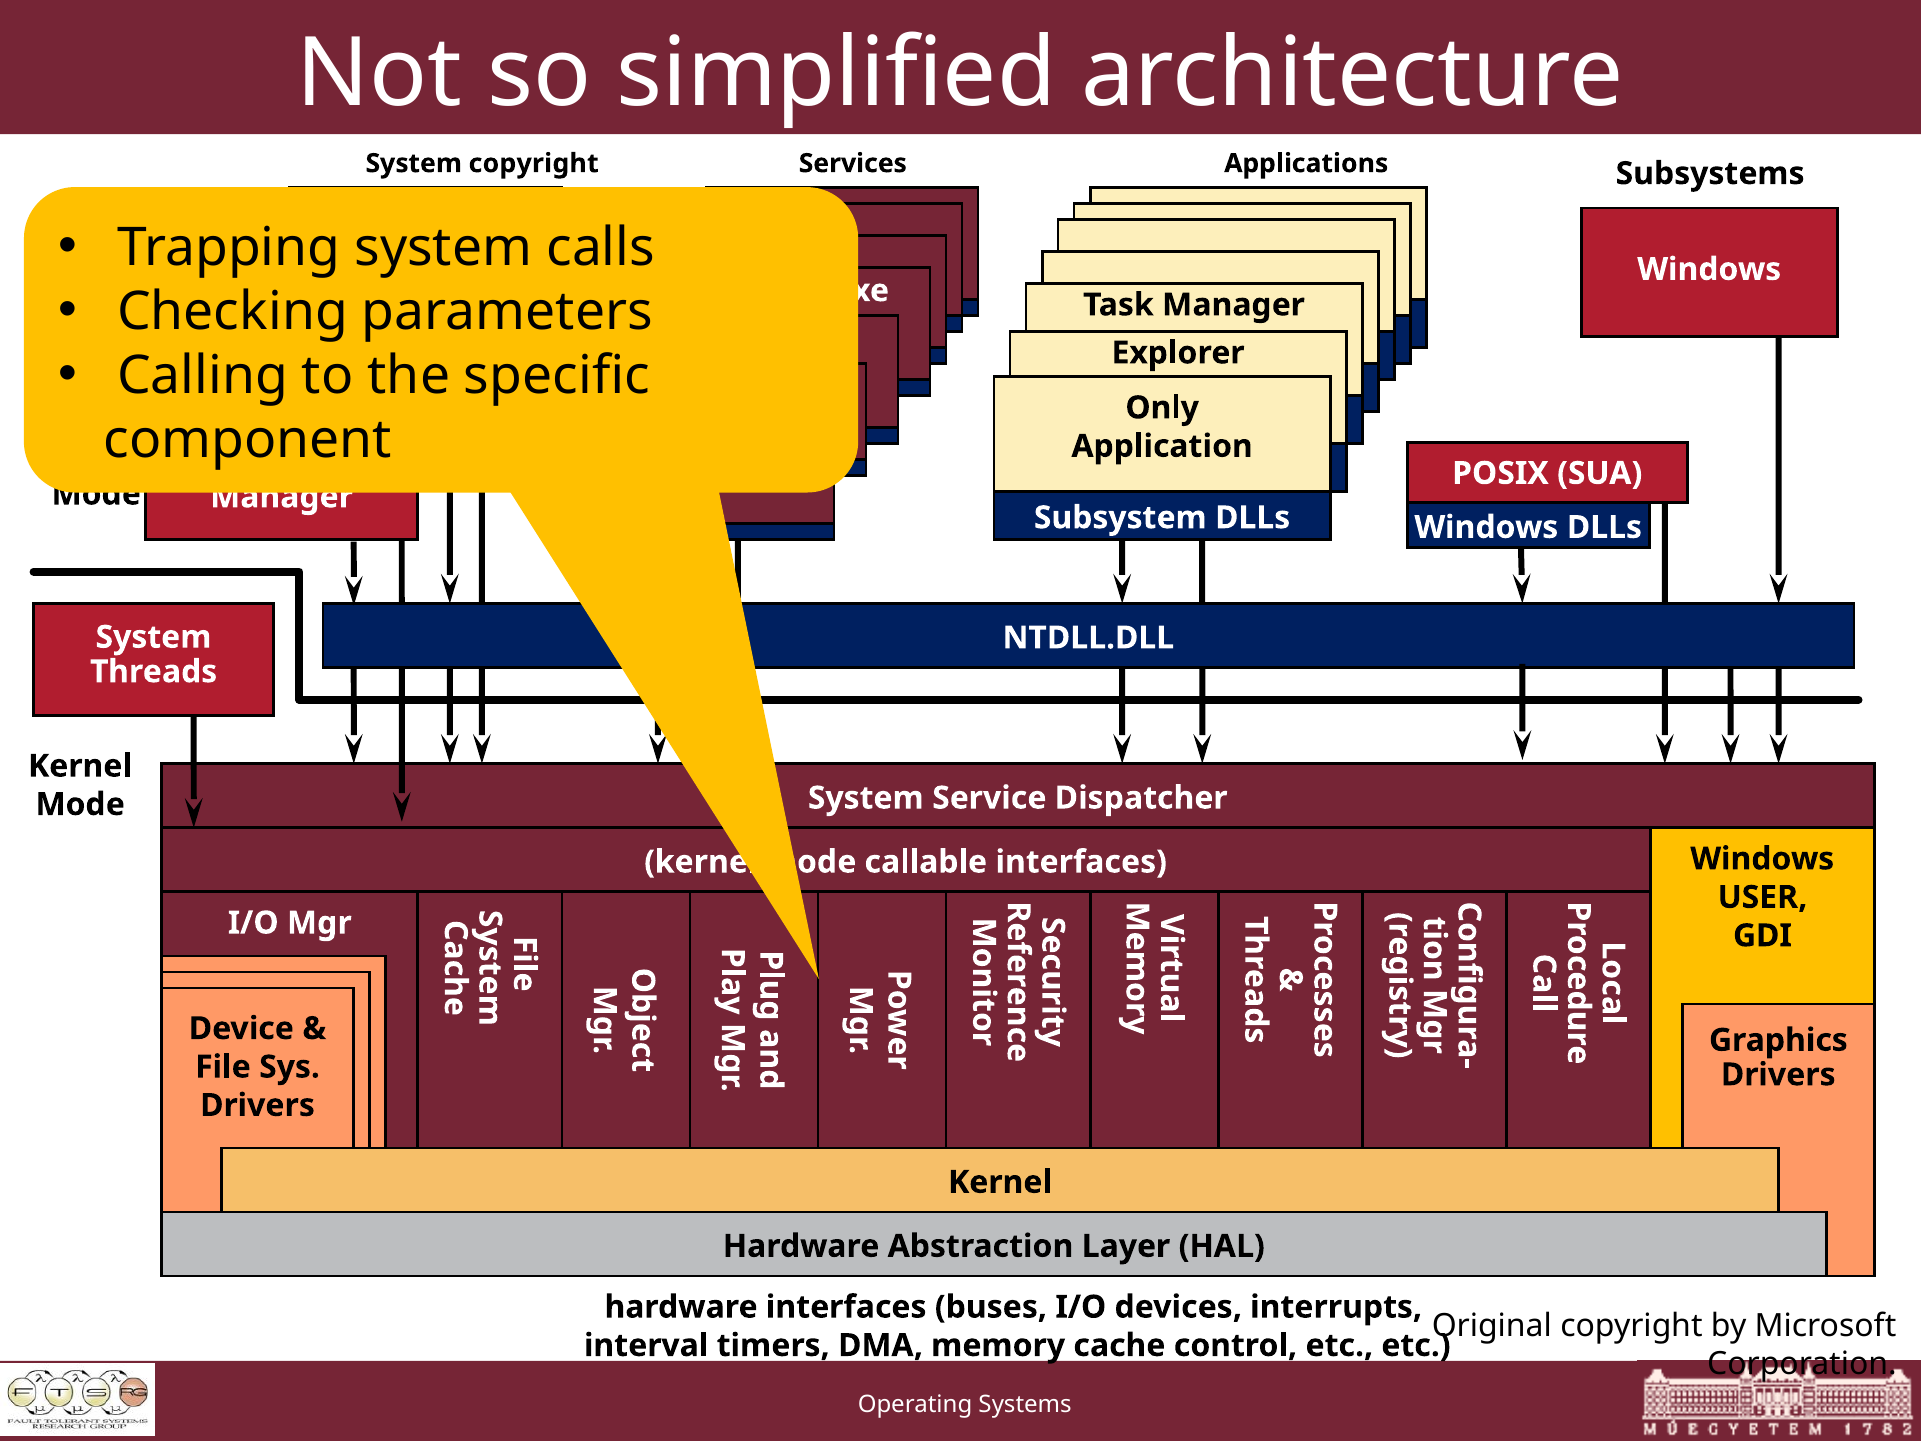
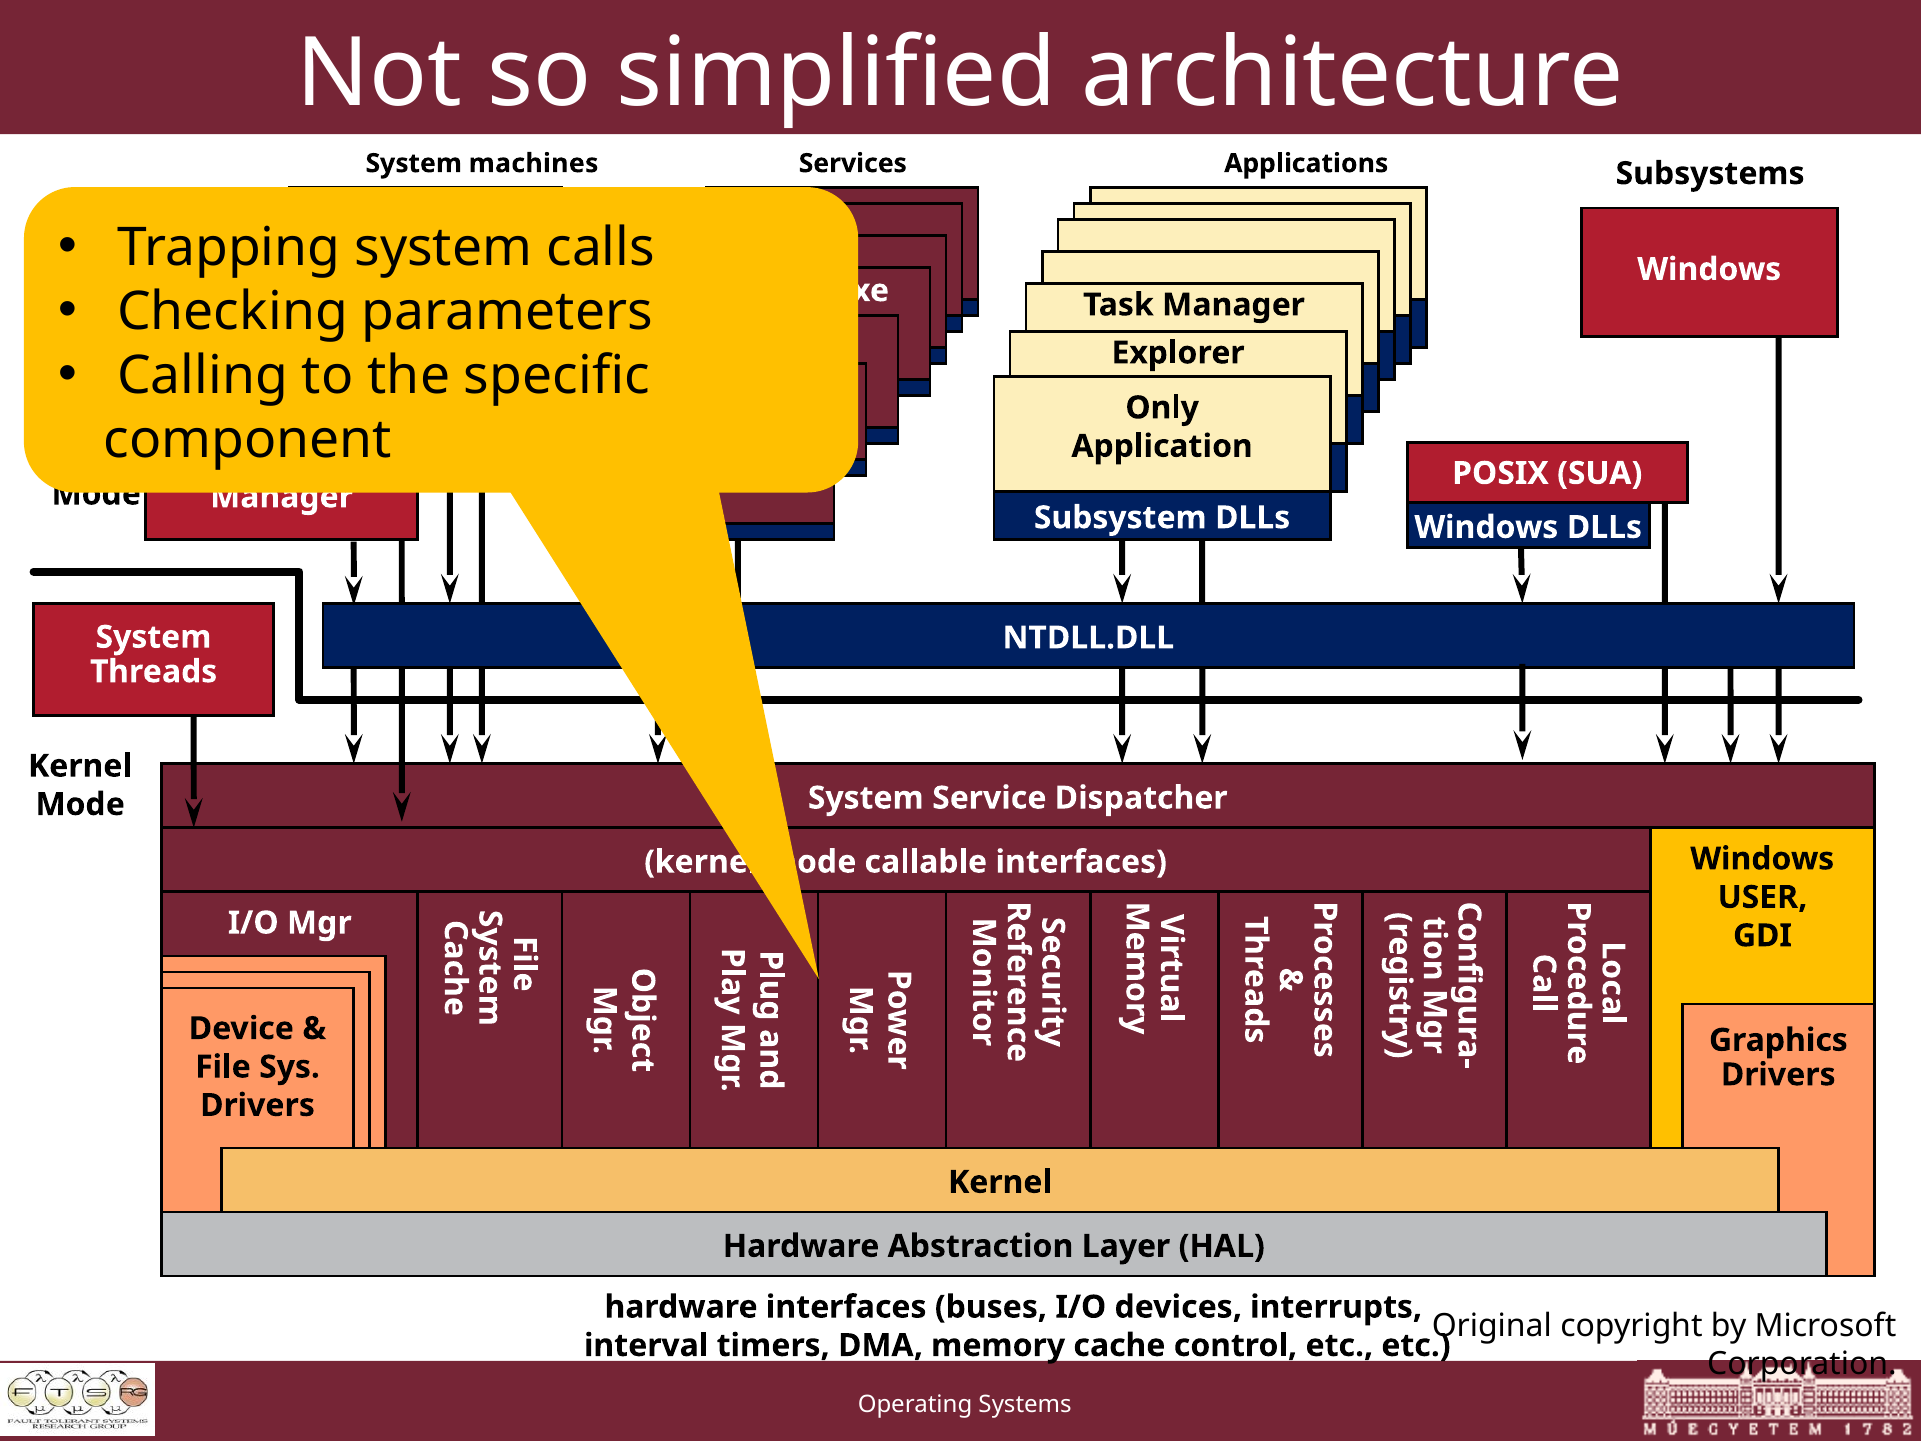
System copyright: copyright -> machines (534, 163)
